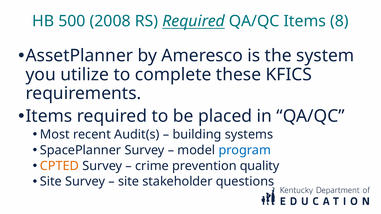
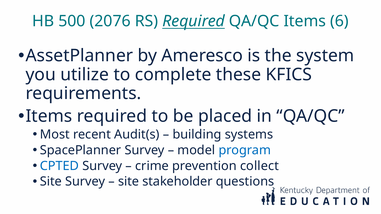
2008: 2008 -> 2076 (110, 21)
8: 8 -> 6 (339, 21)
CPTED colour: orange -> blue (59, 166)
quality: quality -> collect (259, 166)
